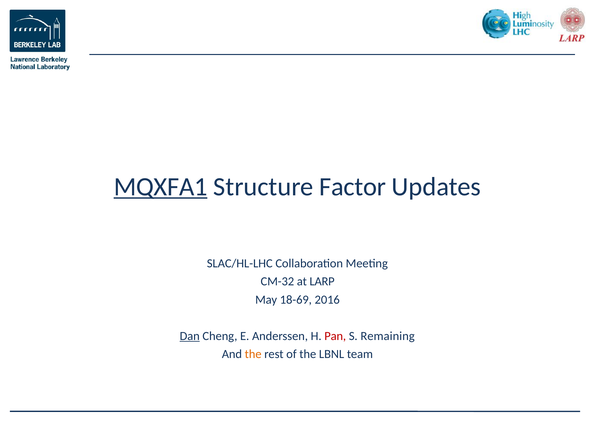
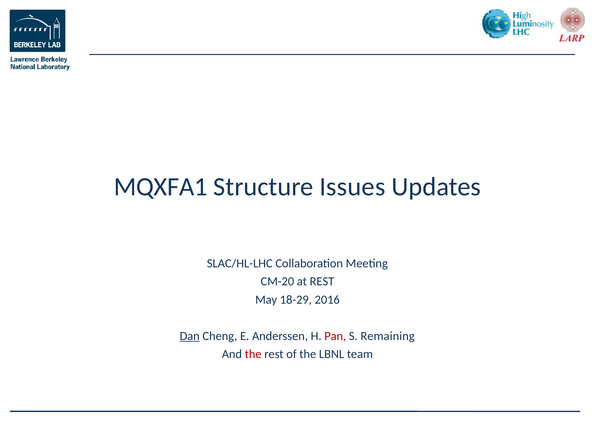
MQXFA1 underline: present -> none (161, 187)
Factor: Factor -> Issues (352, 187)
CM-32: CM-32 -> CM-20 (277, 282)
at LARP: LARP -> REST (322, 282)
18-69: 18-69 -> 18-29 (296, 300)
the colour: orange -> red (253, 354)
